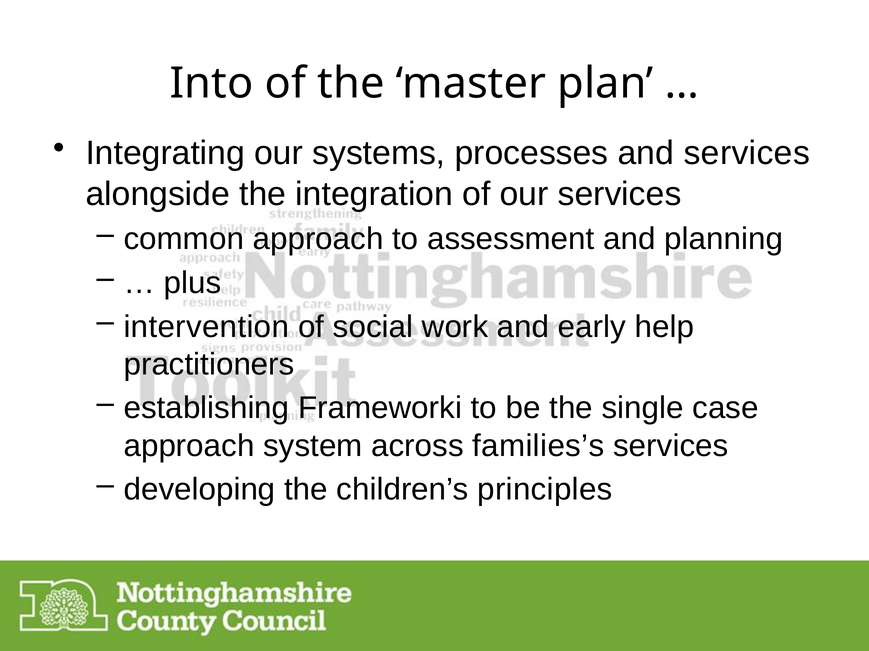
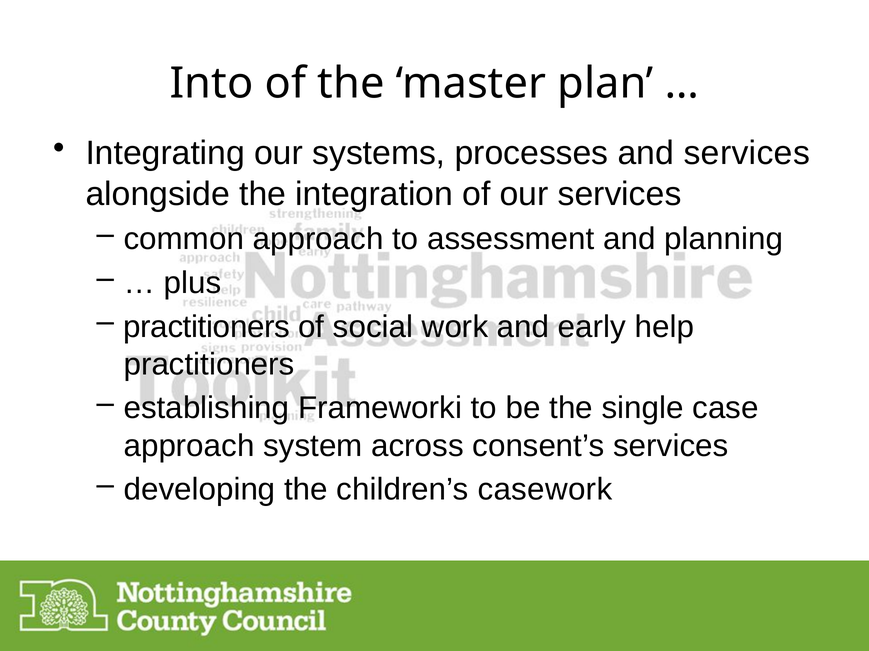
intervention: intervention -> practitioners (207, 327)
families’s: families’s -> consent’s (539, 446)
principles: principles -> casework (545, 490)
